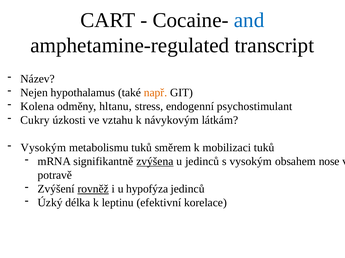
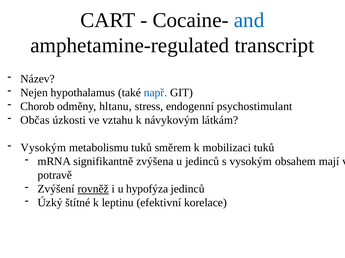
např colour: orange -> blue (156, 93)
Kolena: Kolena -> Chorob (37, 107)
Cukry: Cukry -> Občas (35, 120)
zvýšena underline: present -> none (155, 162)
nose: nose -> mají (329, 162)
délka: délka -> štítné (78, 203)
